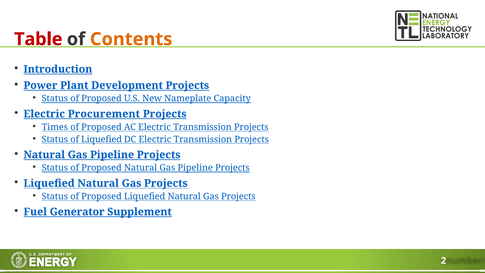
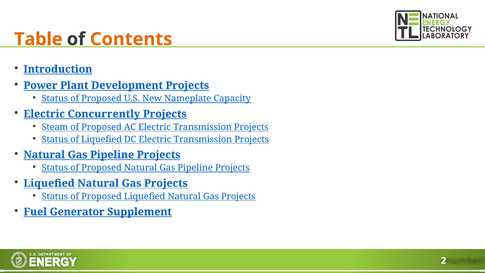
Table colour: red -> orange (38, 39)
Procurement: Procurement -> Concurrently (104, 114)
Times: Times -> Steam (55, 127)
